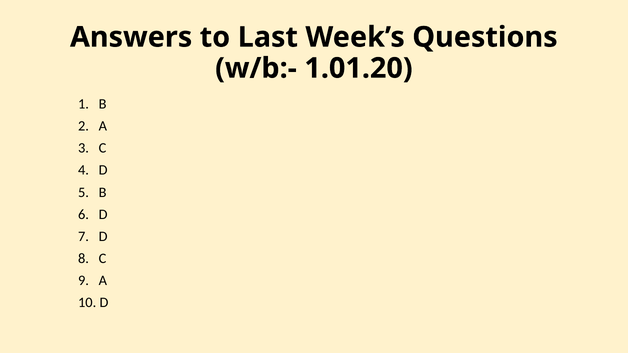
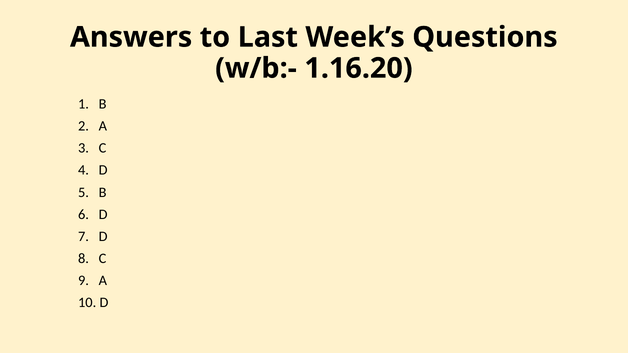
1.01.20: 1.01.20 -> 1.16.20 (359, 68)
